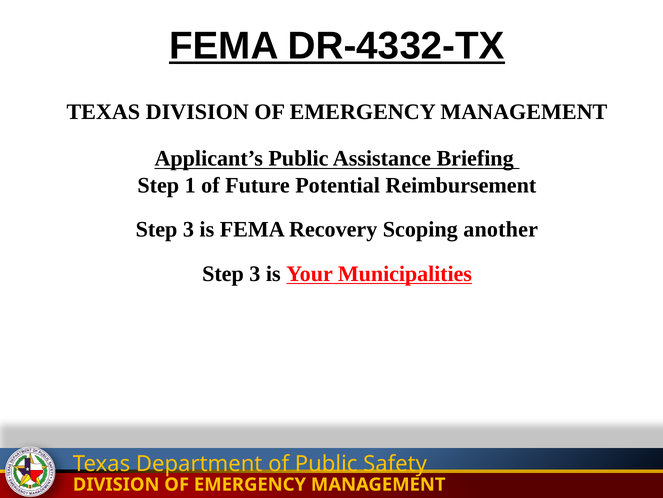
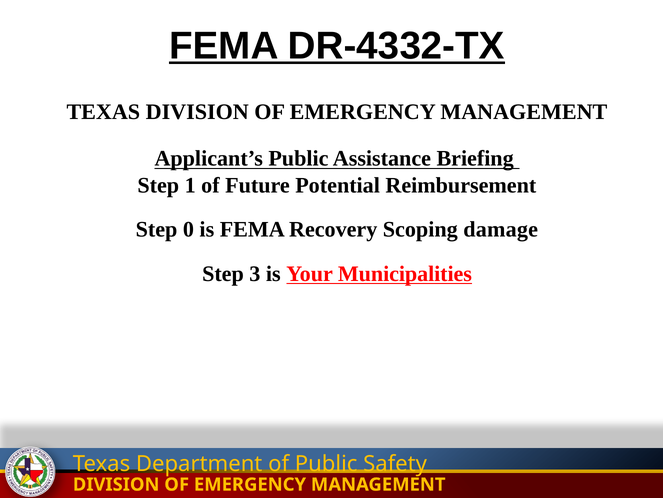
3: 3 -> 0 (188, 229)
another: another -> damage (501, 229)
